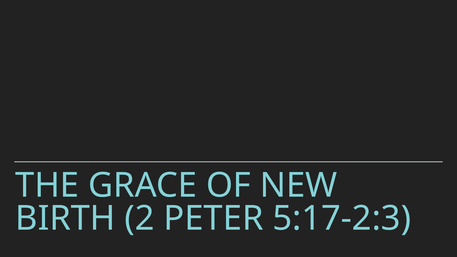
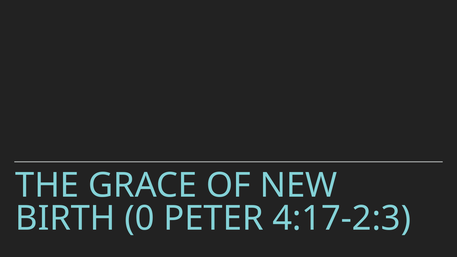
2: 2 -> 0 (140, 219)
5:17-2:3: 5:17-2:3 -> 4:17-2:3 (342, 219)
